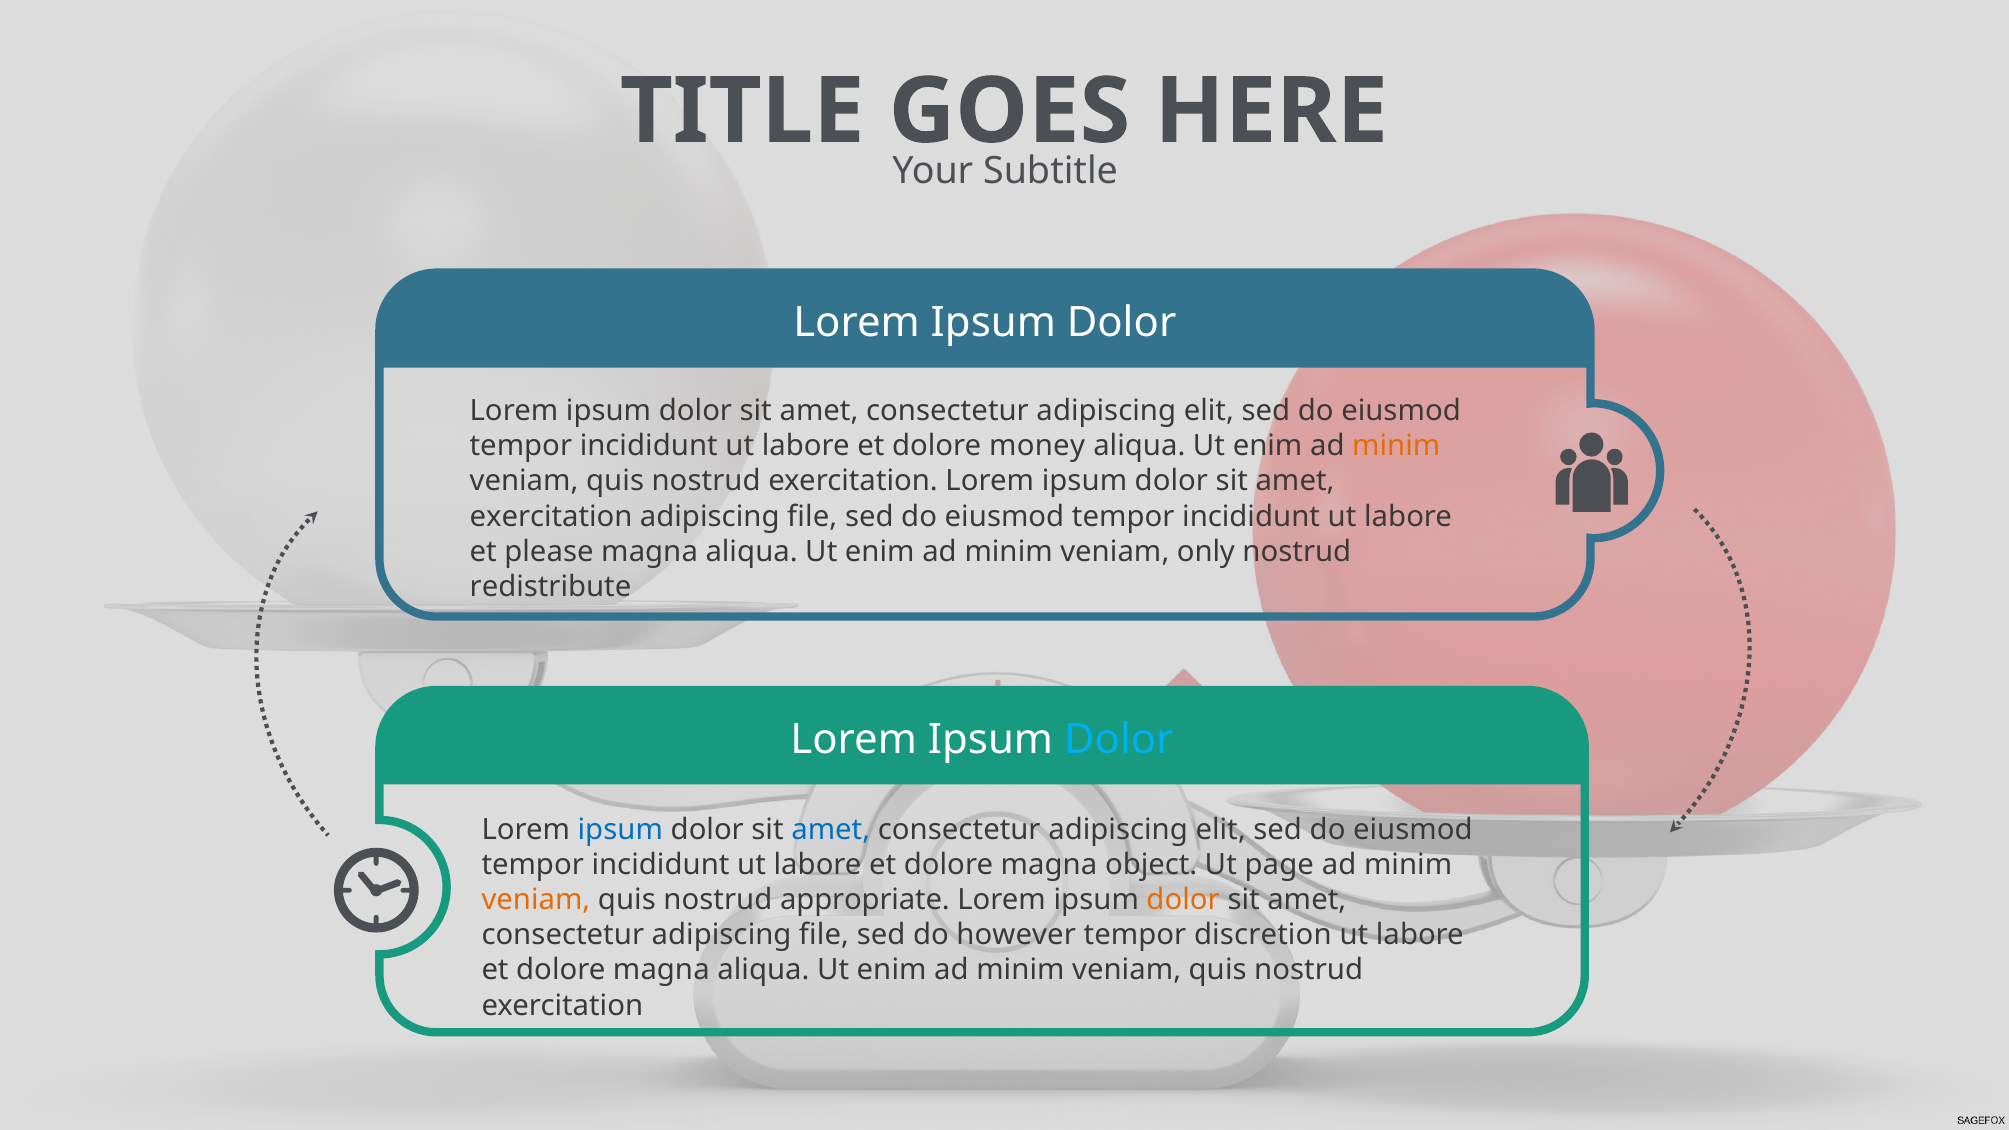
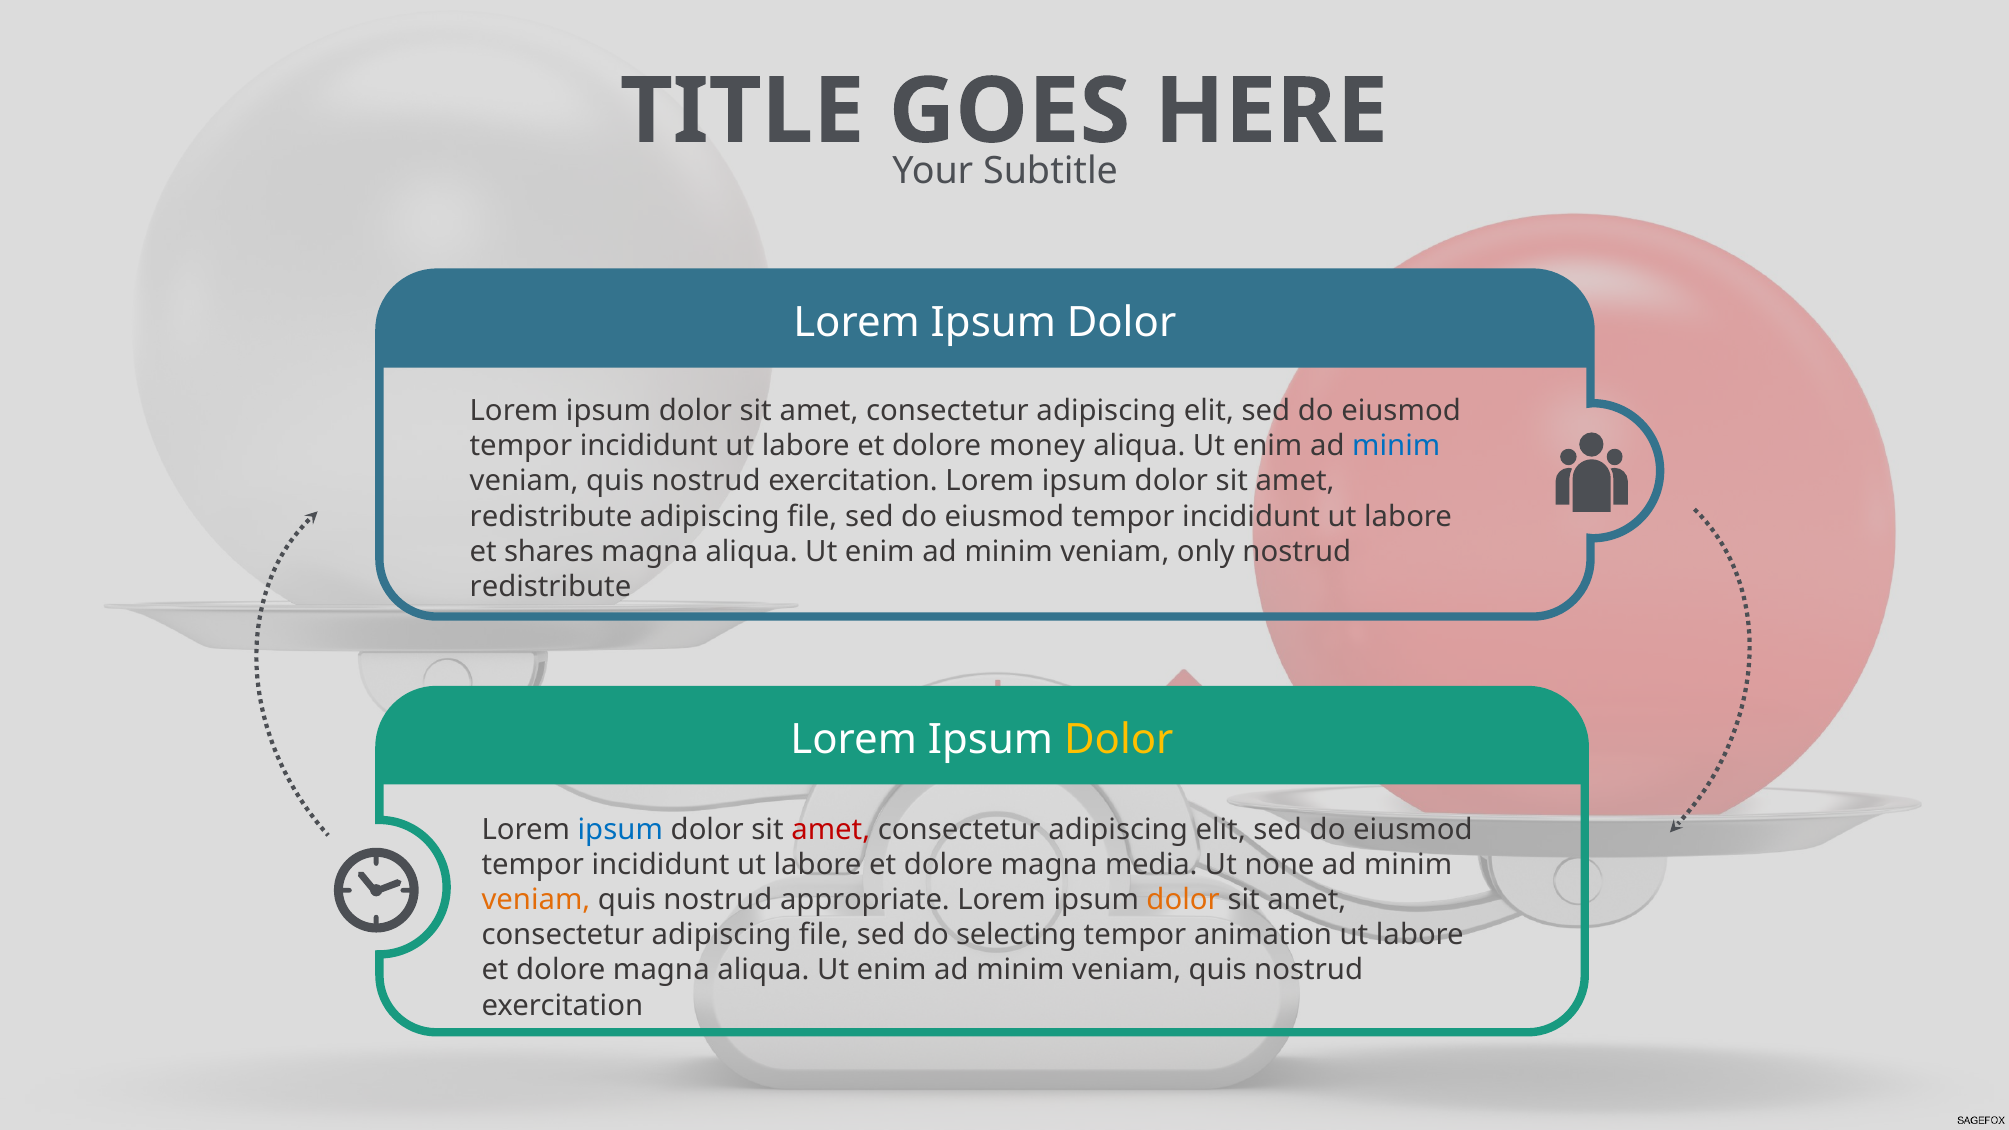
minim colour: orange -> blue (1396, 446)
exercitation: exercitation -> redistribute (551, 517)
please: please -> shares (549, 552)
Dolor colour: light blue -> yellow (1119, 740)
amet colour: blue -> red (831, 830)
object: object -> media (1151, 865)
page: page -> none (1279, 865)
however: however -> selecting (1016, 935)
discretion: discretion -> animation (1263, 935)
